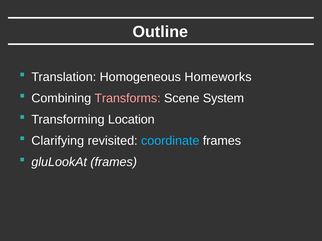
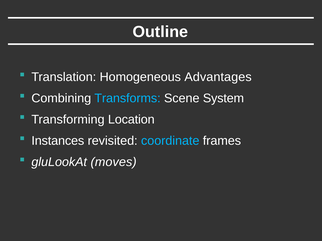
Homeworks: Homeworks -> Advantages (218, 77)
Transforms colour: pink -> light blue (128, 99)
Clarifying: Clarifying -> Instances (58, 141)
gluLookAt frames: frames -> moves (114, 162)
